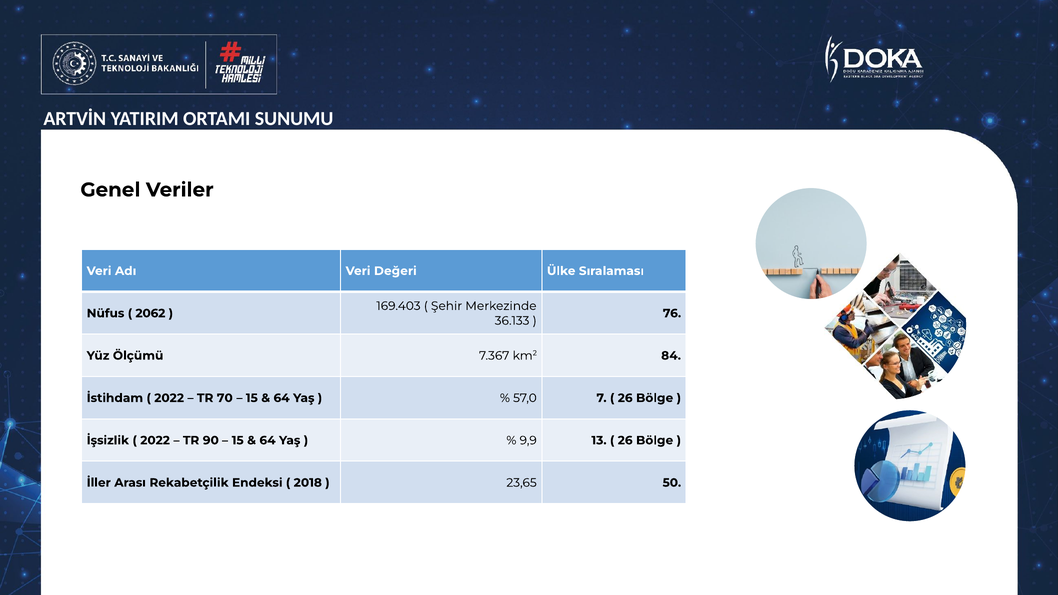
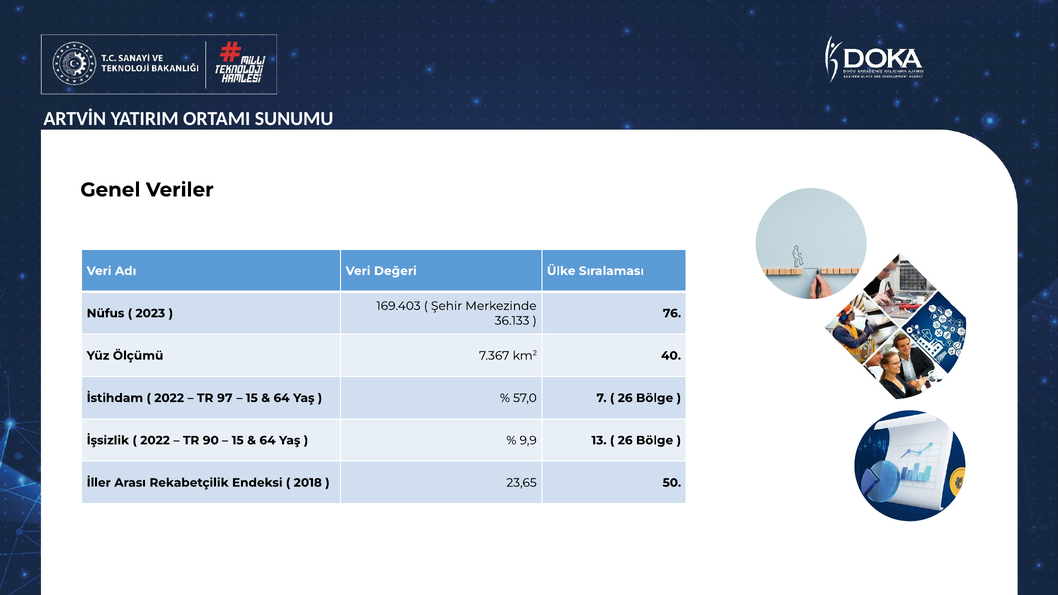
2062: 2062 -> 2023 (150, 313)
84: 84 -> 40 (671, 356)
70: 70 -> 97 (225, 398)
